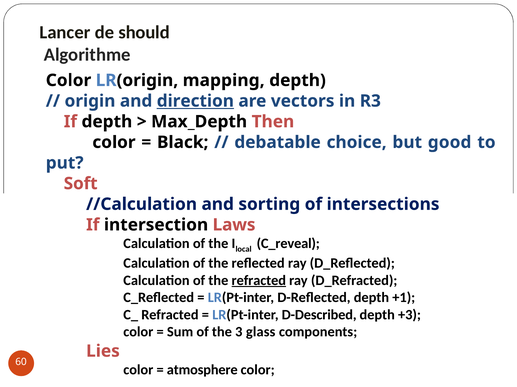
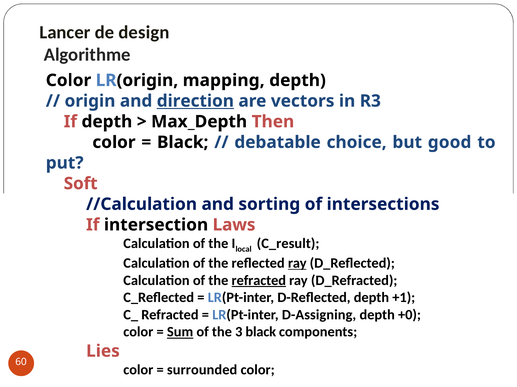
should: should -> design (144, 32)
C_reveal: C_reveal -> C_result (288, 244)
ray underline: none -> present (297, 264)
D-Described: D-Described -> D-Assigning (319, 315)
+3: +3 -> +0 (409, 315)
Sum underline: none -> present (180, 333)
3 glass: glass -> black (261, 333)
atmosphere: atmosphere -> surrounded (202, 370)
